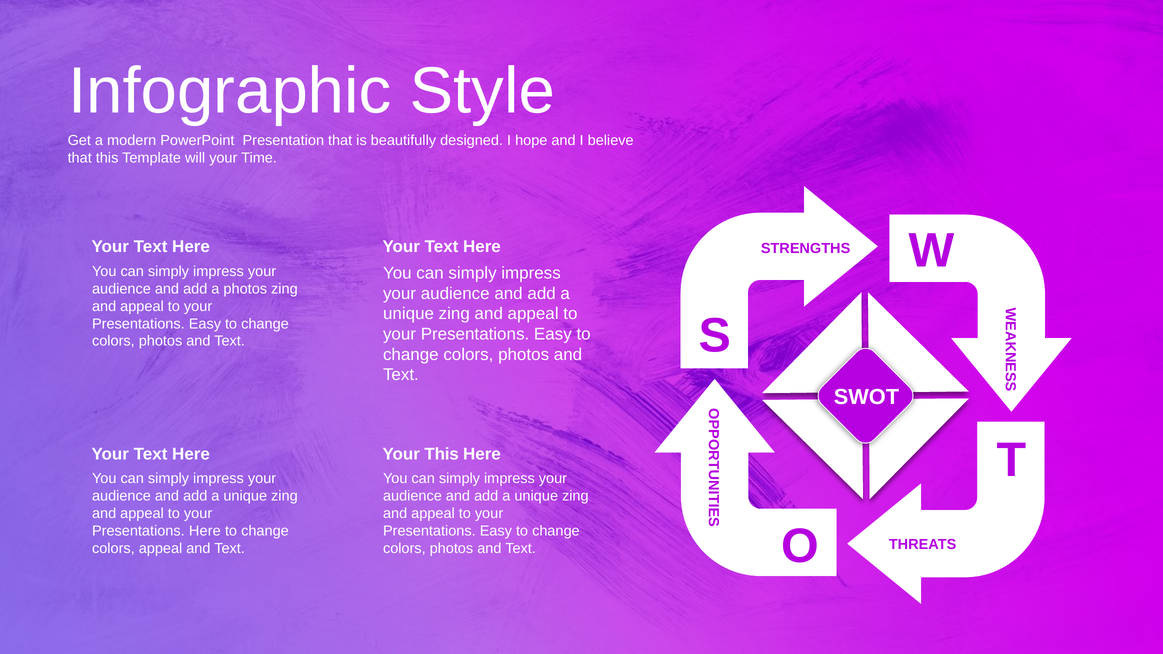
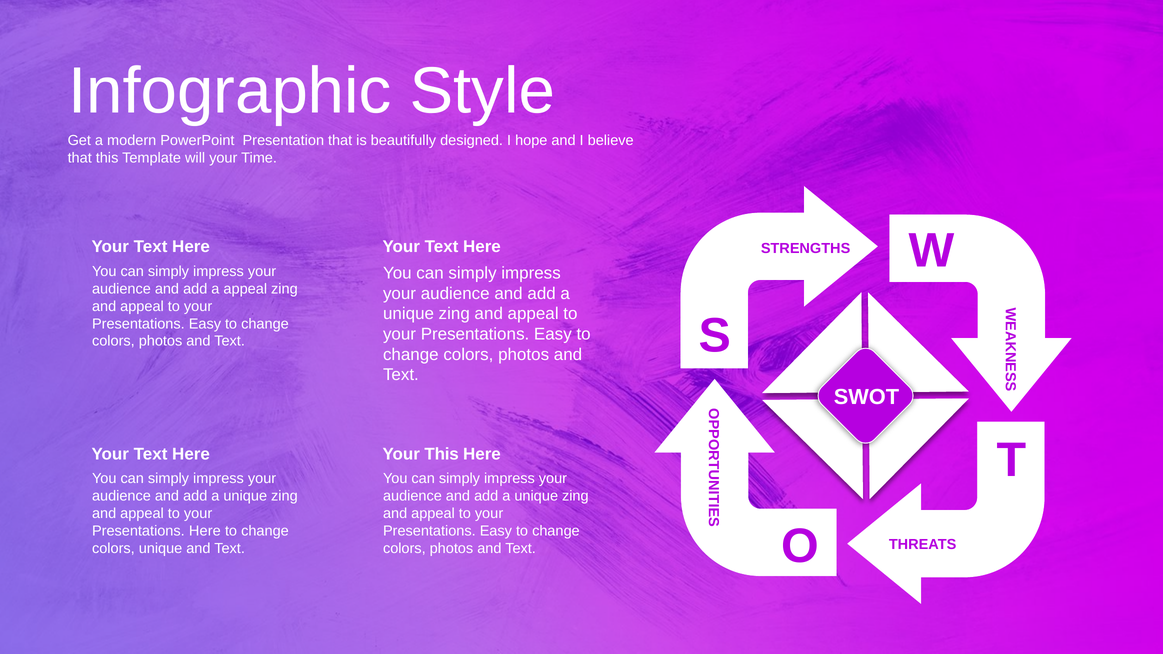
a photos: photos -> appeal (245, 289)
colors appeal: appeal -> unique (161, 549)
